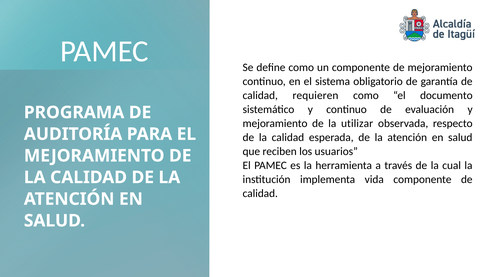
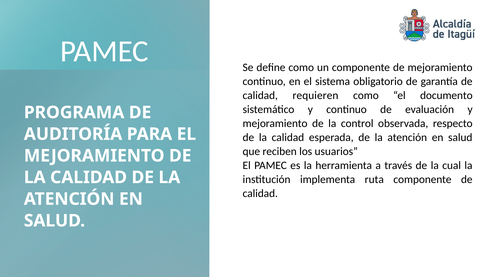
utilizar: utilizar -> control (357, 123)
vida: vida -> ruta (374, 179)
